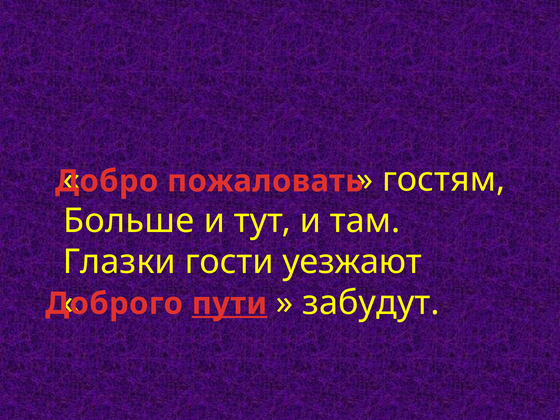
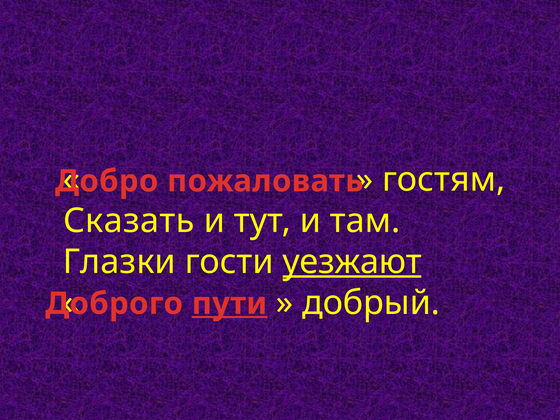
Больше: Больше -> Сказать (129, 221)
уезжают underline: none -> present (352, 262)
забудут: забудут -> добрый (371, 303)
